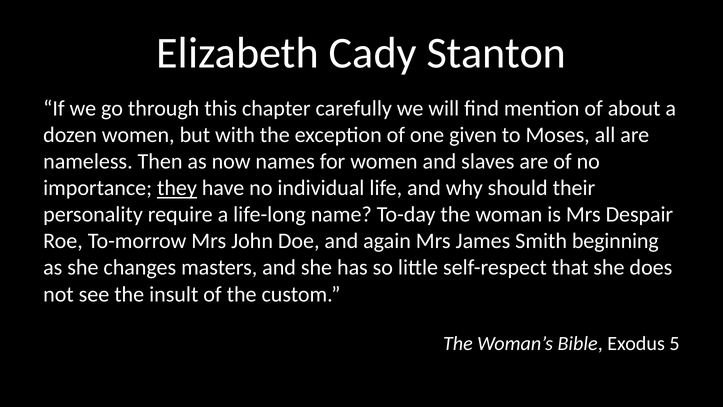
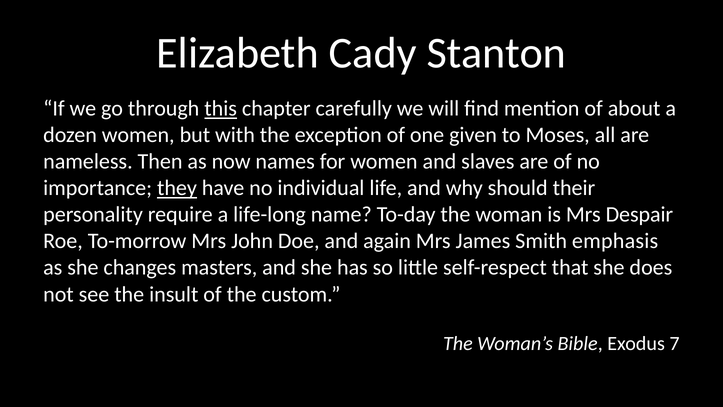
this underline: none -> present (221, 109)
beginning: beginning -> emphasis (615, 241)
5: 5 -> 7 (675, 343)
